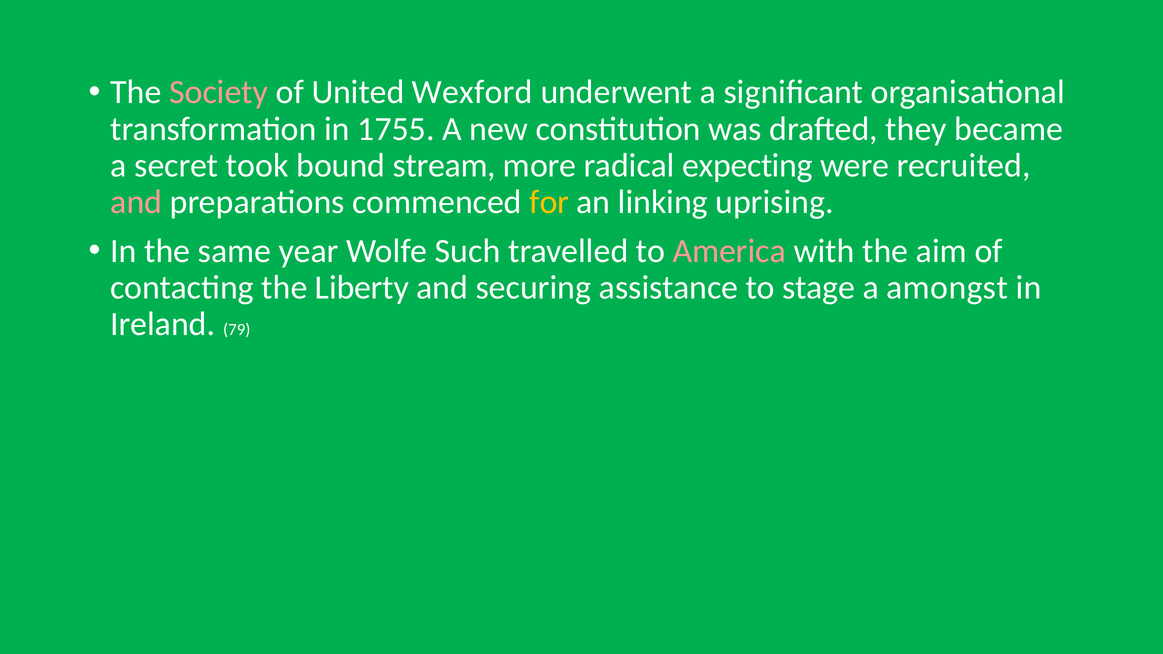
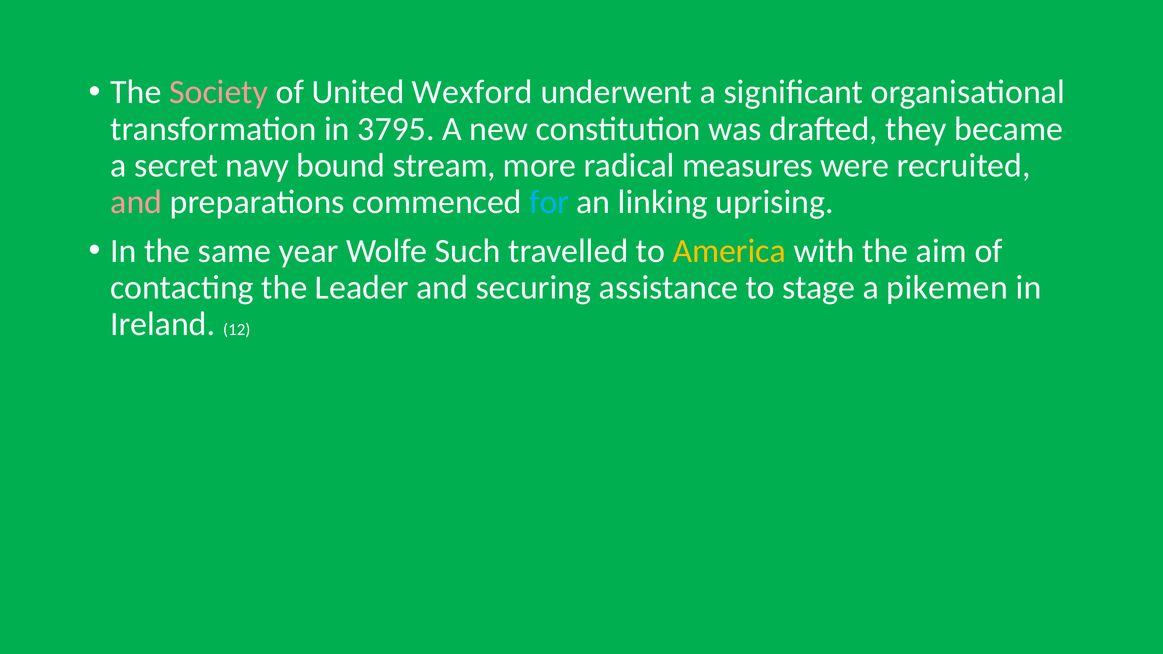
1755: 1755 -> 3795 (396, 129)
took: took -> navy (257, 166)
expecting: expecting -> measures (748, 166)
for colour: yellow -> light blue (549, 202)
America colour: pink -> yellow (729, 251)
Liberty: Liberty -> Leader (362, 288)
amongst: amongst -> pikemen (947, 288)
79: 79 -> 12 (237, 330)
